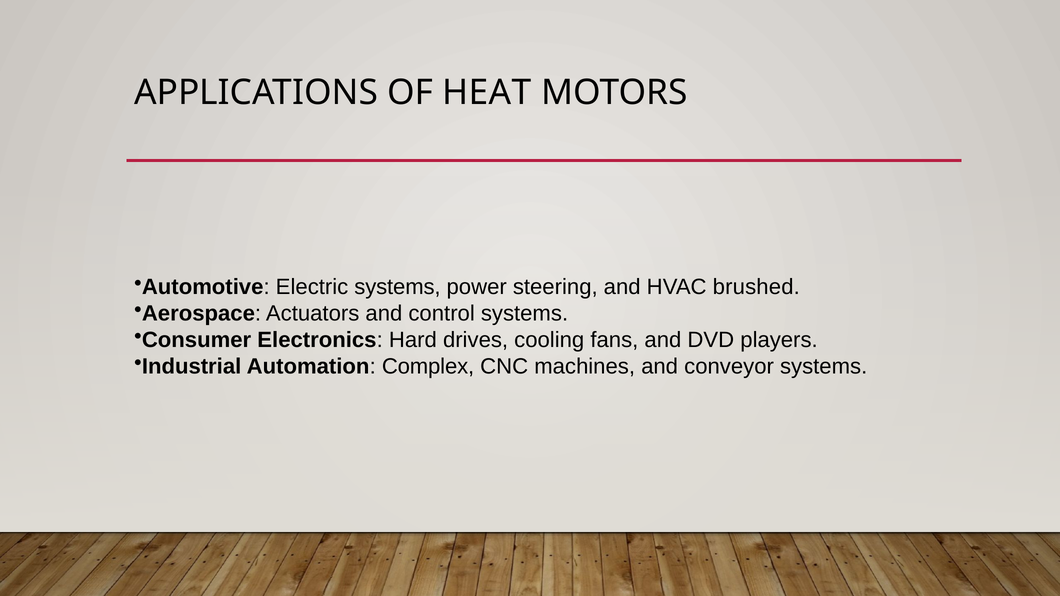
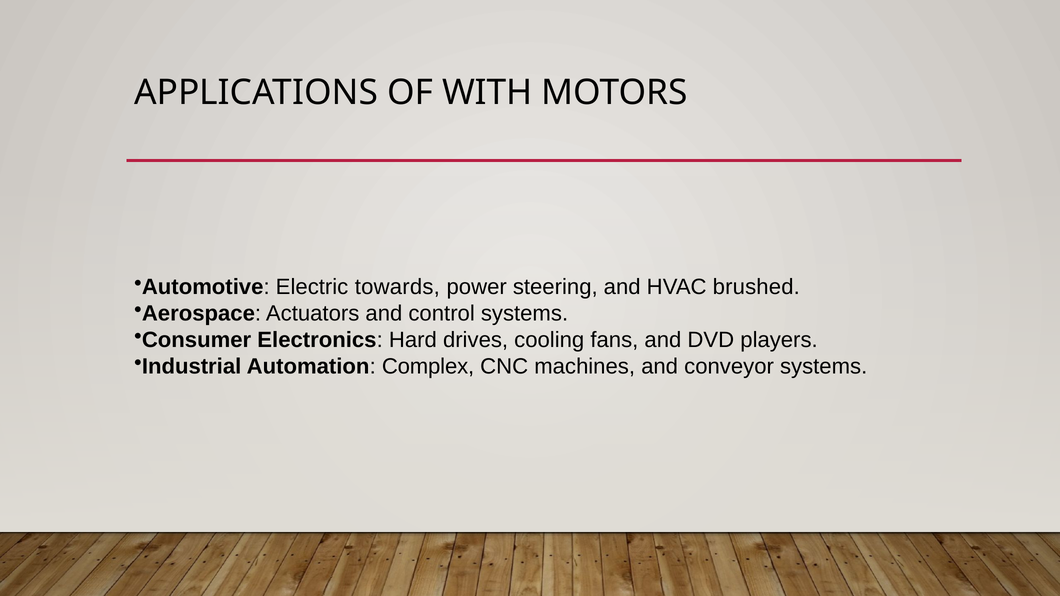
HEAT: HEAT -> WITH (487, 93)
Electric systems: systems -> towards (397, 287)
